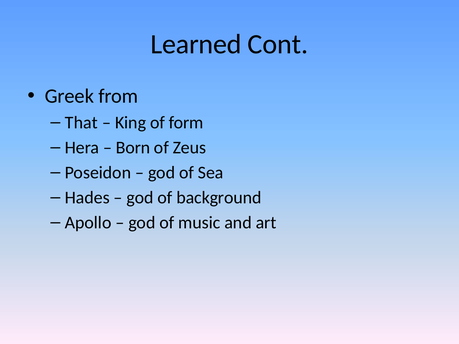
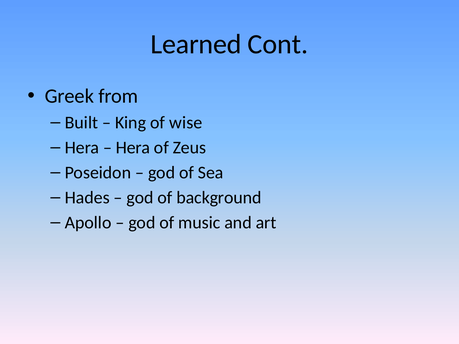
That: That -> Built (81, 123)
form: form -> wise (186, 123)
Born: Born -> Hera (133, 148)
